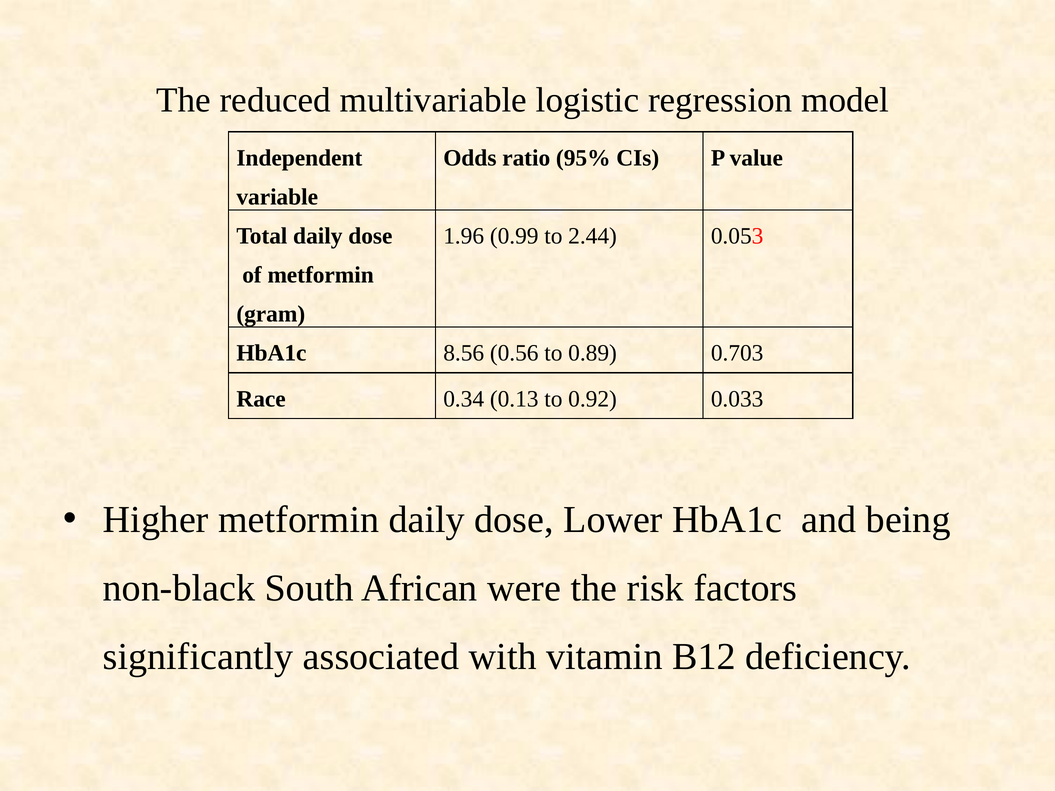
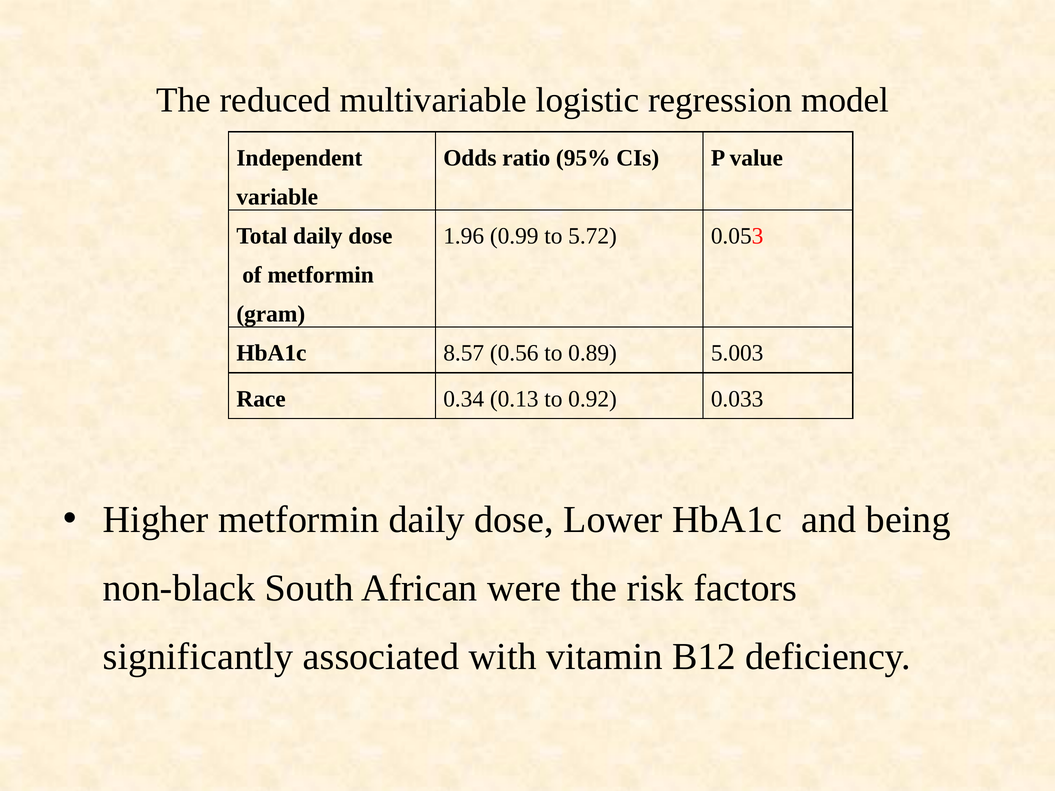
2.44: 2.44 -> 5.72 (593, 236)
8.56: 8.56 -> 8.57 (464, 353)
0.703: 0.703 -> 5.003 (737, 353)
